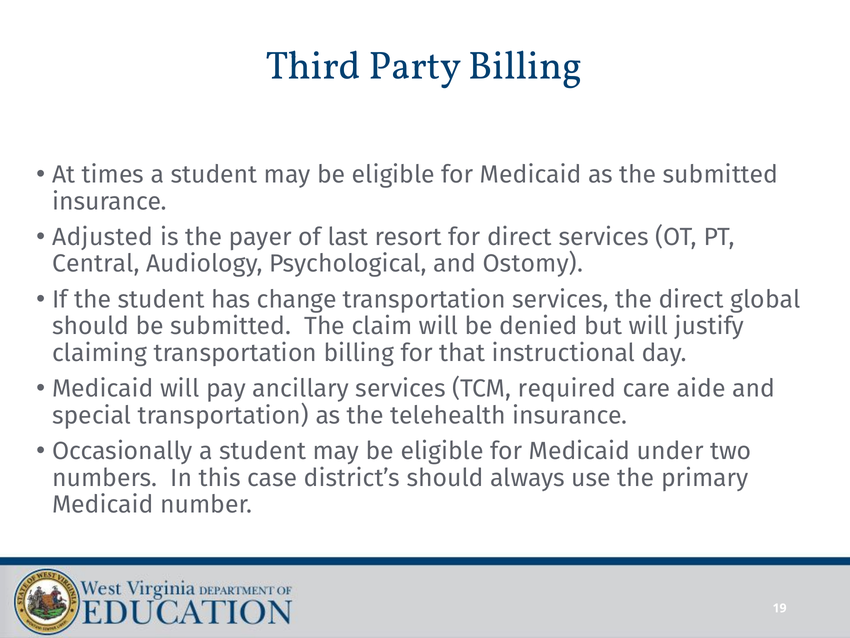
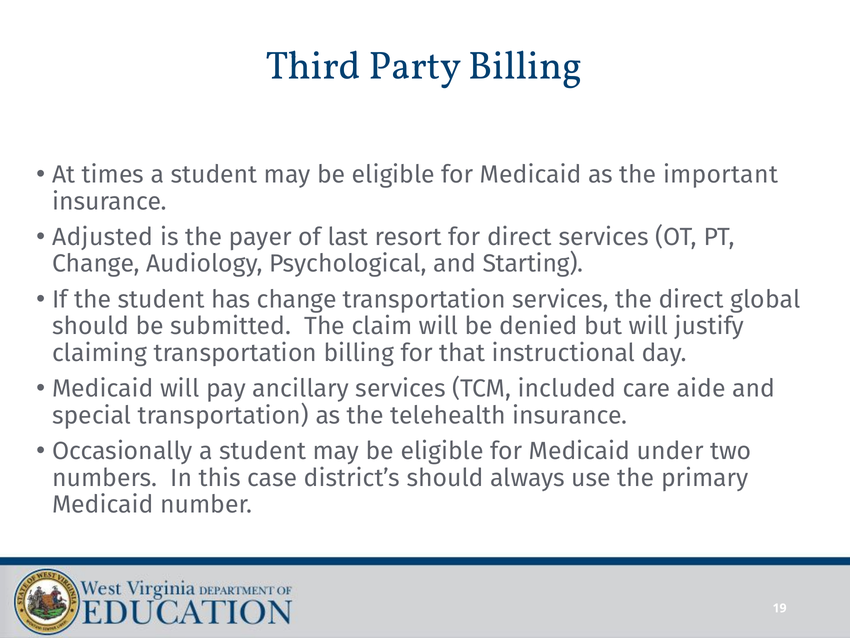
the submitted: submitted -> important (720, 174)
Central: Central -> Change (96, 264)
Ostomy: Ostomy -> Starting (533, 264)
required: required -> included (567, 388)
